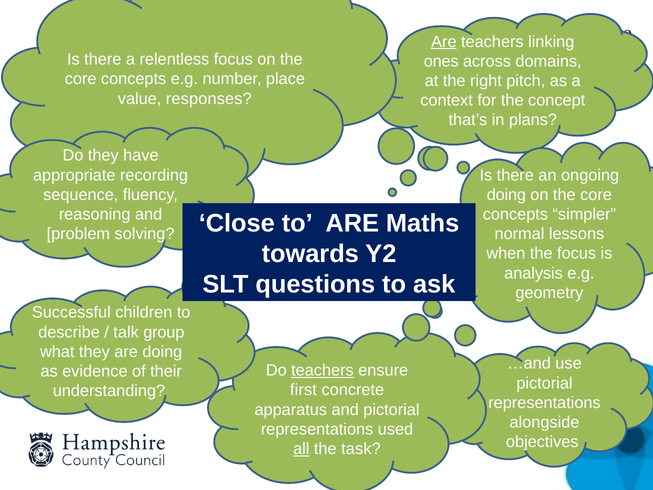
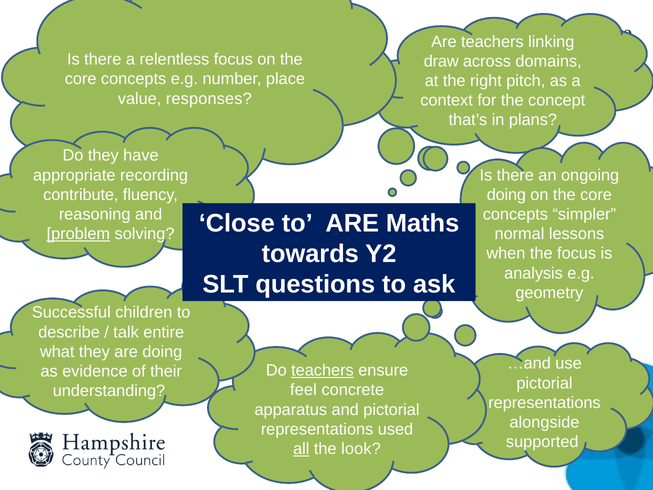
Are underline: present -> none (444, 42)
ones: ones -> draw (441, 61)
sequence: sequence -> contribute (81, 195)
problem underline: none -> present (78, 234)
group: group -> entire (164, 332)
first: first -> feel (303, 390)
objectives: objectives -> supported (542, 442)
task: task -> look (361, 449)
